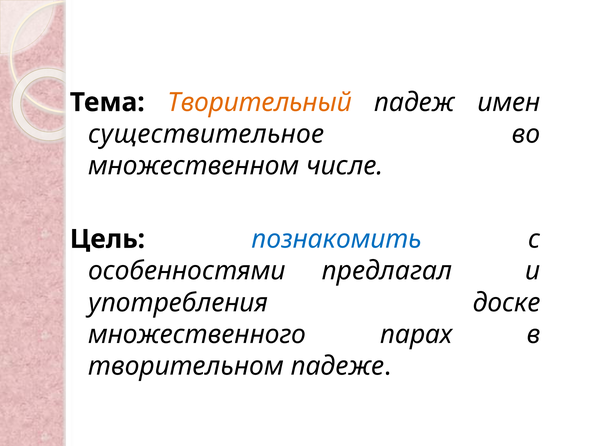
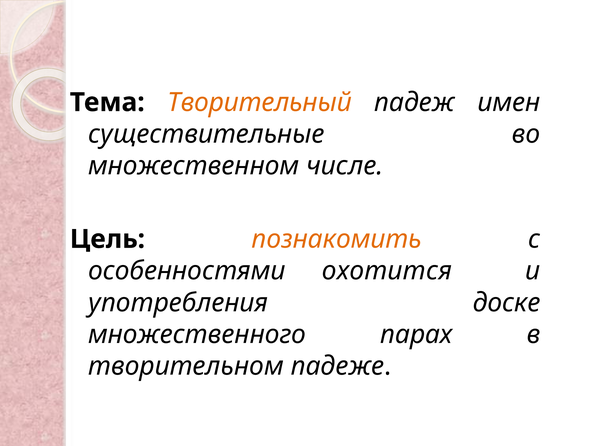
существительное: существительное -> существительные (206, 134)
познакомить colour: blue -> orange (337, 239)
предлагал: предлагал -> охотится (387, 271)
